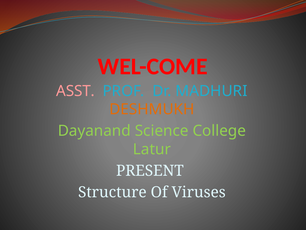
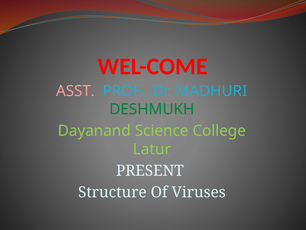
DESHMUKH colour: orange -> green (152, 109)
